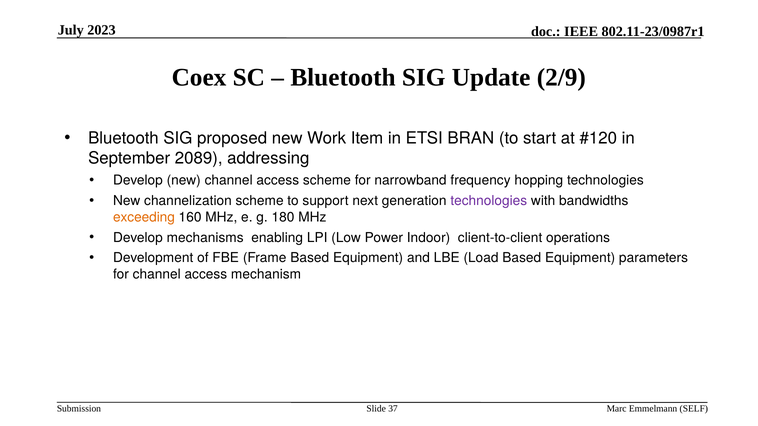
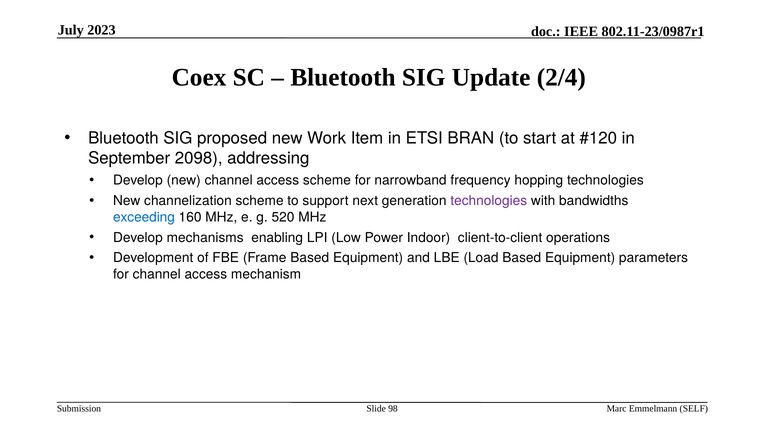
2/9: 2/9 -> 2/4 (561, 77)
2089: 2089 -> 2098 (199, 159)
exceeding colour: orange -> blue (144, 217)
180: 180 -> 520 (283, 217)
37: 37 -> 98 (393, 409)
